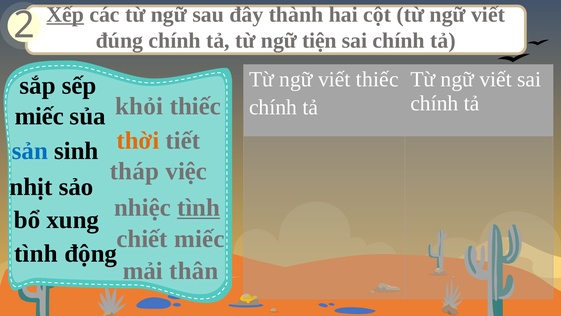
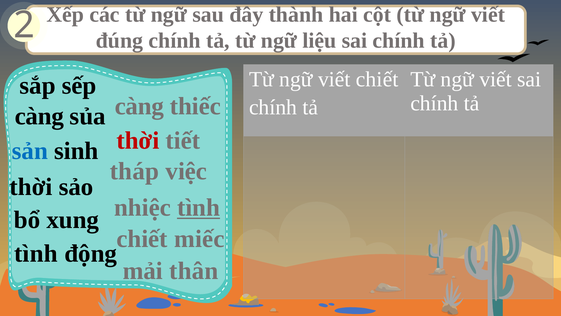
Xếp underline: present -> none (65, 14)
tiện: tiện -> liệu (319, 41)
viết thiếc: thiếc -> chiết (377, 79)
khỏi: khỏi -> càng (139, 106)
miếc: miếc -> càng (39, 116)
thời colour: orange -> red (138, 140)
nhịt: nhịt -> thời (31, 187)
